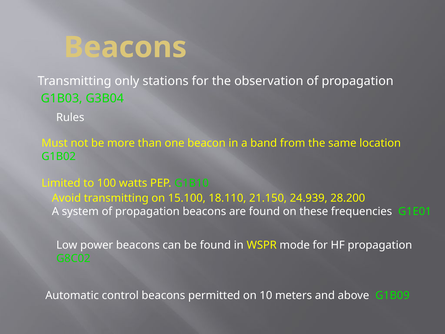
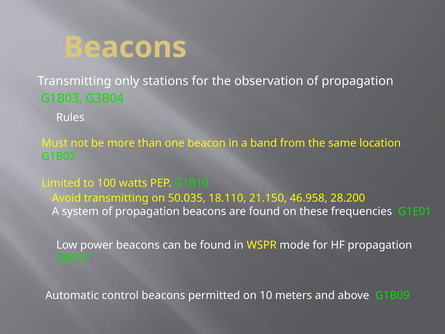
15.100: 15.100 -> 50.035 (187, 198)
24.939: 24.939 -> 46.958 (309, 198)
